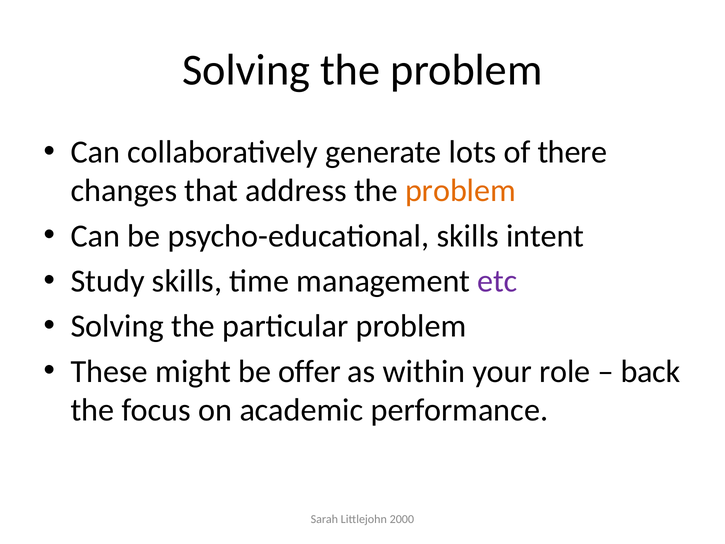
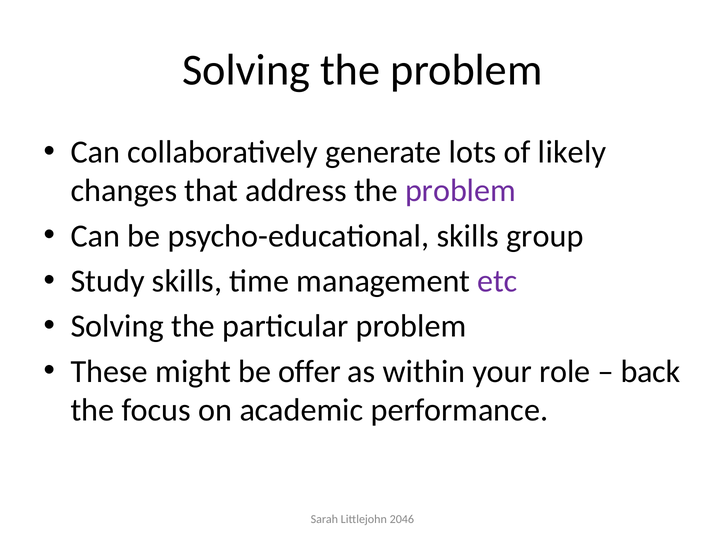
there: there -> likely (572, 152)
problem colour: orange -> purple (460, 191)
intent: intent -> group (545, 236)
2000: 2000 -> 2046 (402, 519)
